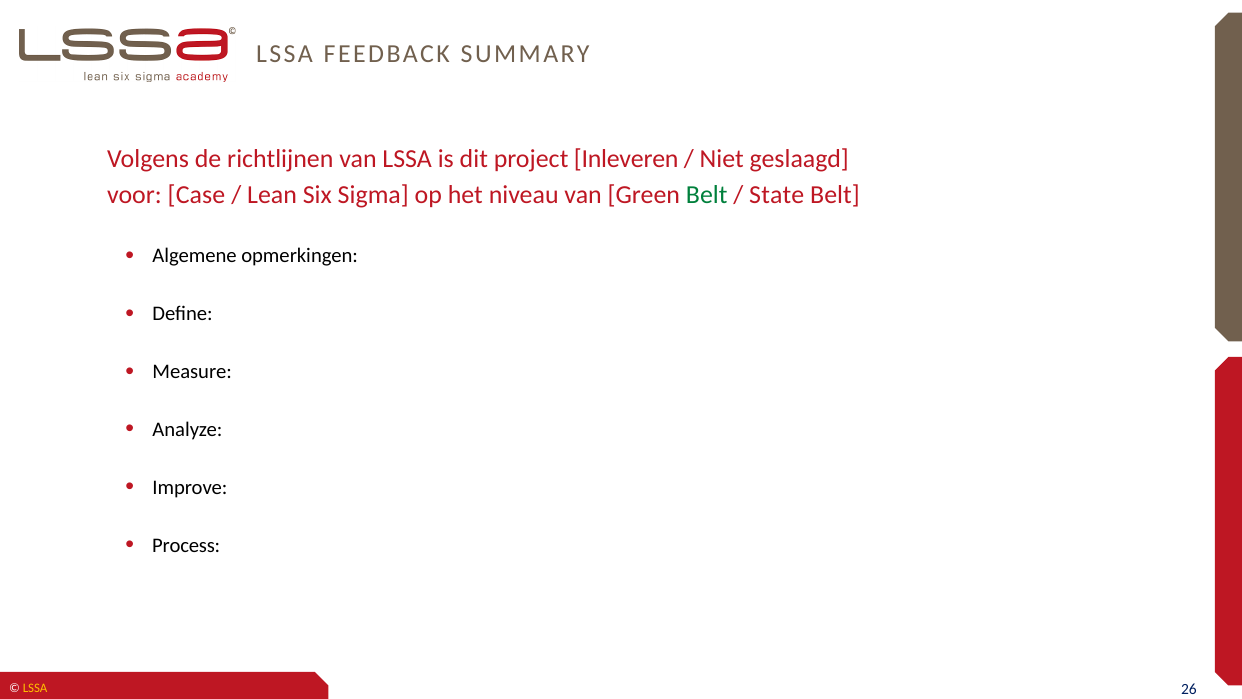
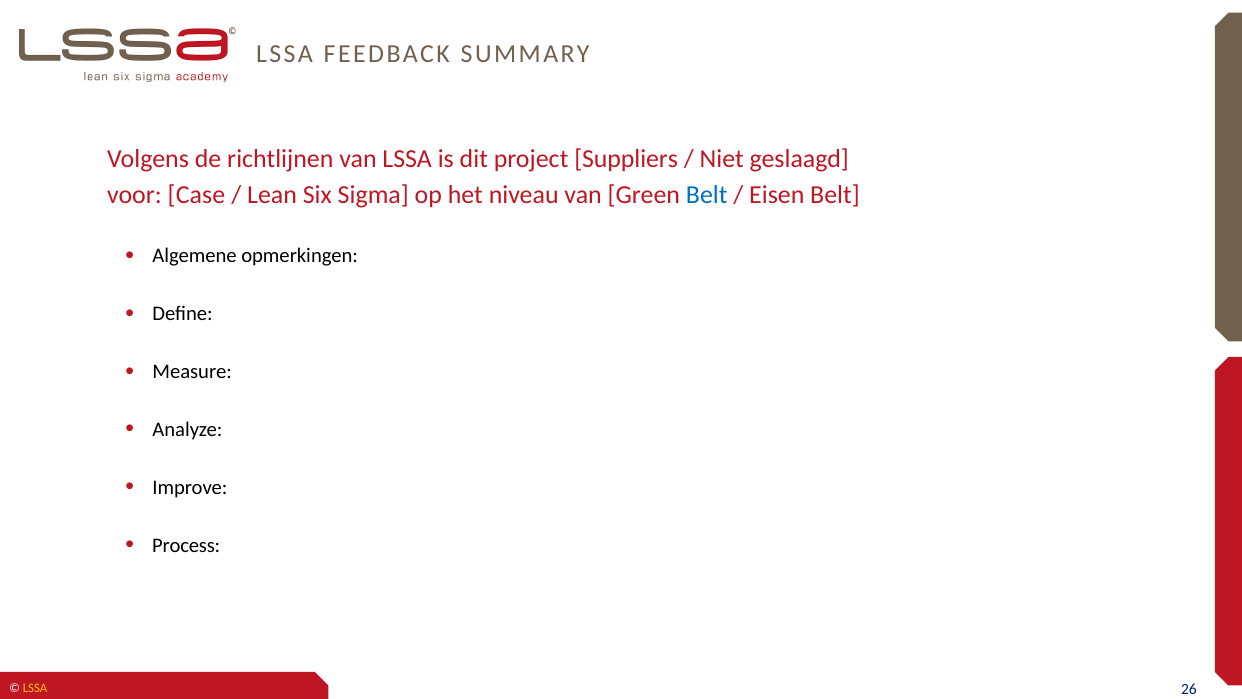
Inleveren: Inleveren -> Suppliers (626, 159)
Belt colour: green -> blue (707, 195)
State: State -> Eisen (777, 195)
